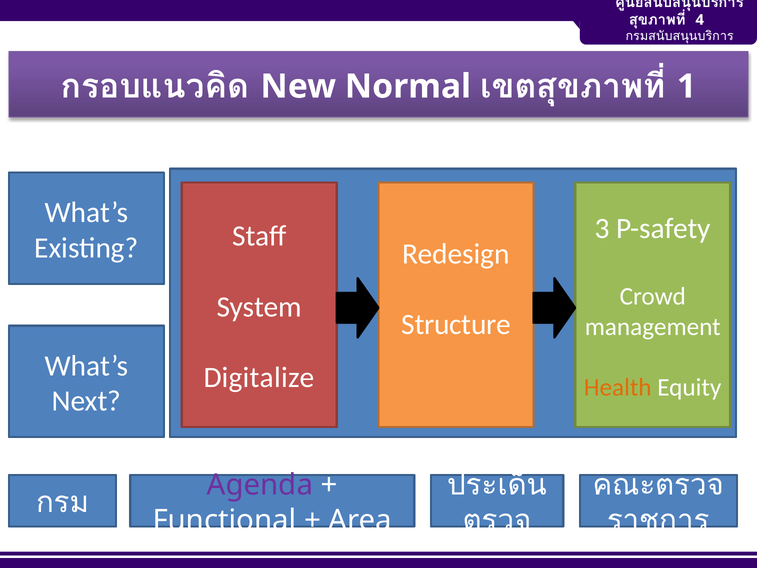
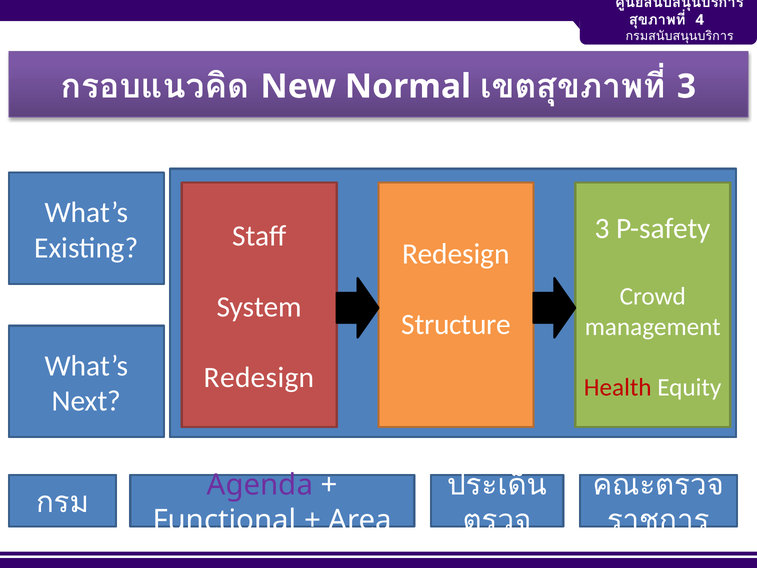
1: 1 -> 3 (687, 86)
Digitalize: Digitalize -> Redesign (259, 377)
Health colour: orange -> red (618, 387)
